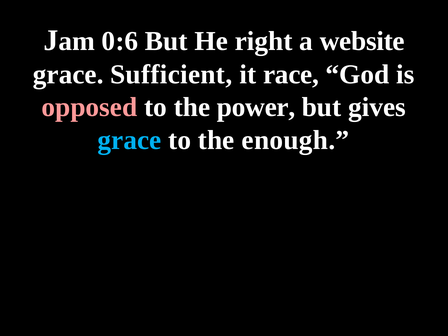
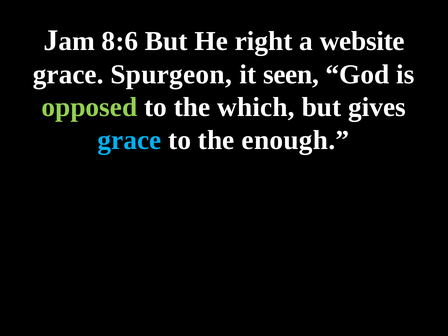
0:6: 0:6 -> 8:6 (120, 41)
Sufficient: Sufficient -> Spurgeon (171, 74)
race: race -> seen (291, 74)
opposed colour: pink -> light green (89, 107)
power: power -> which (256, 107)
